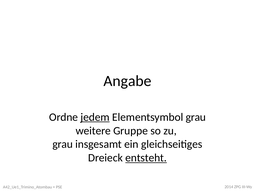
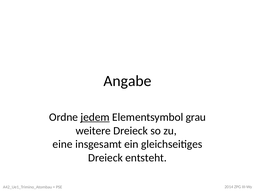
weitere Gruppe: Gruppe -> Dreieck (131, 131)
grau: grau -> eine (63, 144)
entsteht underline: present -> none (146, 158)
